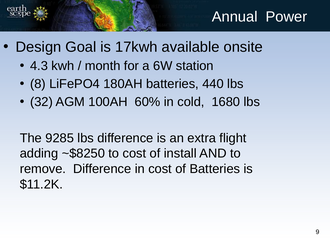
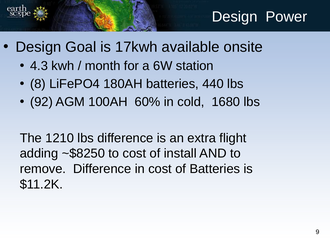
Annual: Annual -> Design (235, 17)
32: 32 -> 92 (41, 102)
9285: 9285 -> 1210 (60, 138)
